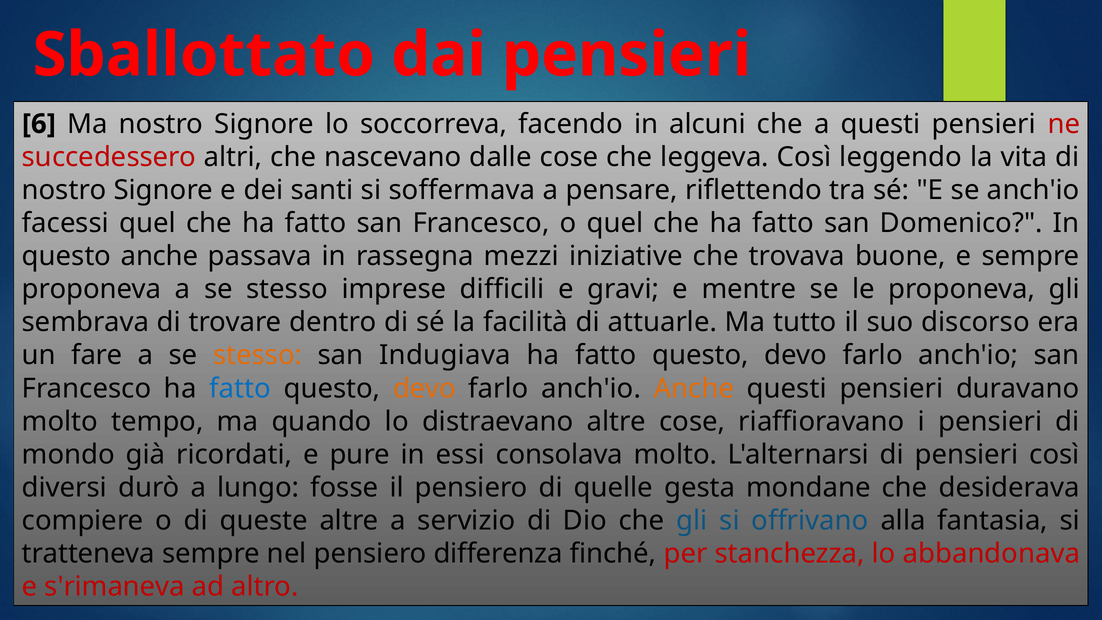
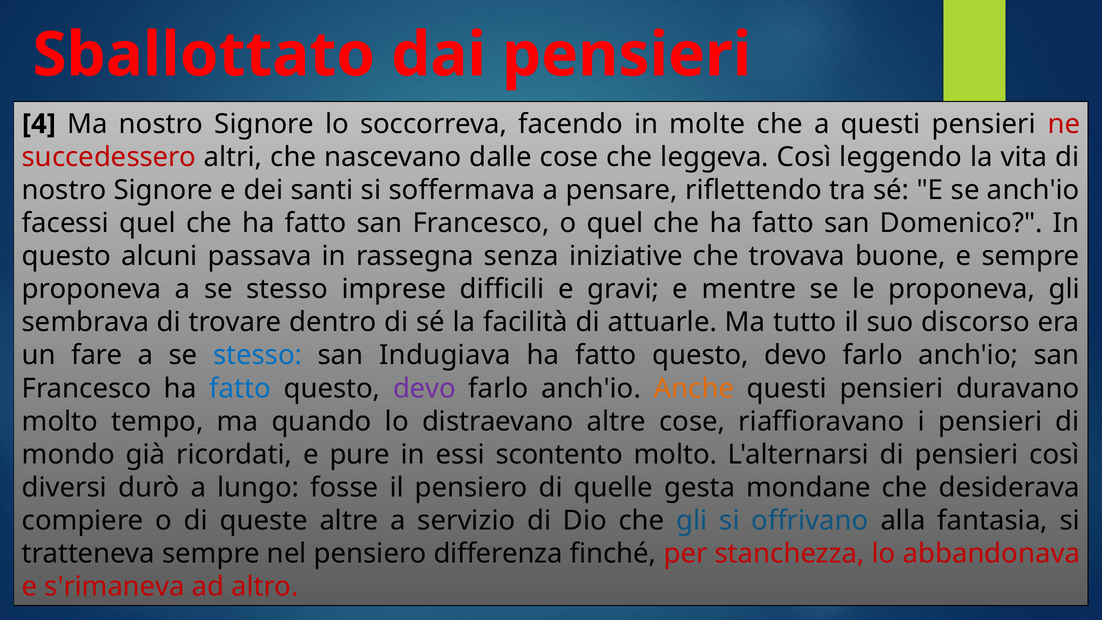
6: 6 -> 4 (39, 124)
alcuni: alcuni -> molte (707, 124)
questo anche: anche -> alcuni (159, 256)
mezzi: mezzi -> senza (521, 256)
stesso colour: orange -> blue (258, 355)
devo colour: orange -> purple (424, 388)
consolava: consolava -> scontento (559, 454)
